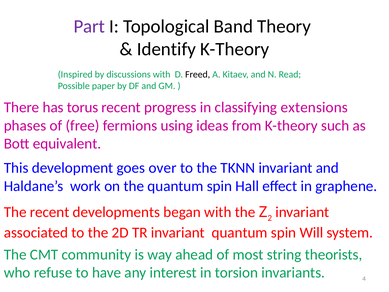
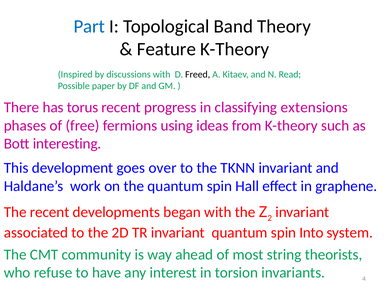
Part colour: purple -> blue (89, 26)
Identify: Identify -> Feature (166, 49)
equivalent: equivalent -> interesting (67, 144)
Will: Will -> Into (311, 232)
